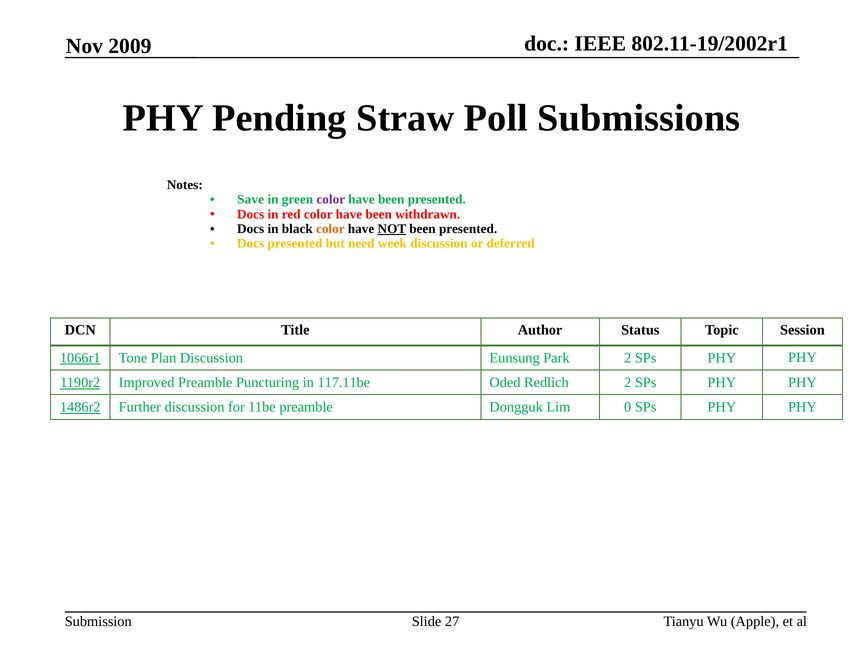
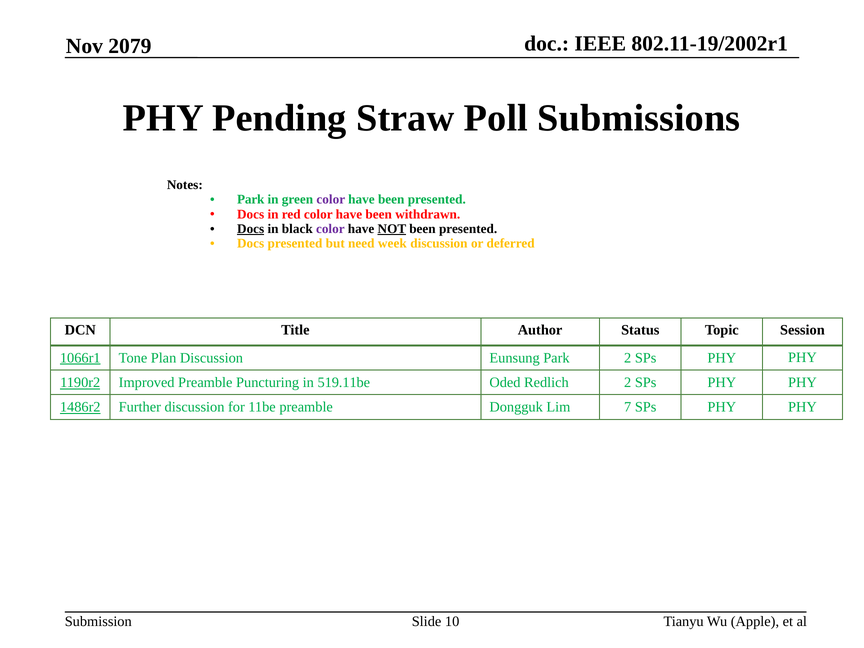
2009: 2009 -> 2079 (130, 46)
Save: Save -> Park (251, 199)
Docs underline: none -> present (251, 229)
color colour: orange -> purple (330, 229)
117.11be: 117.11be -> 519.11be (344, 382)
0: 0 -> 7 (628, 407)
27: 27 -> 10 (452, 621)
